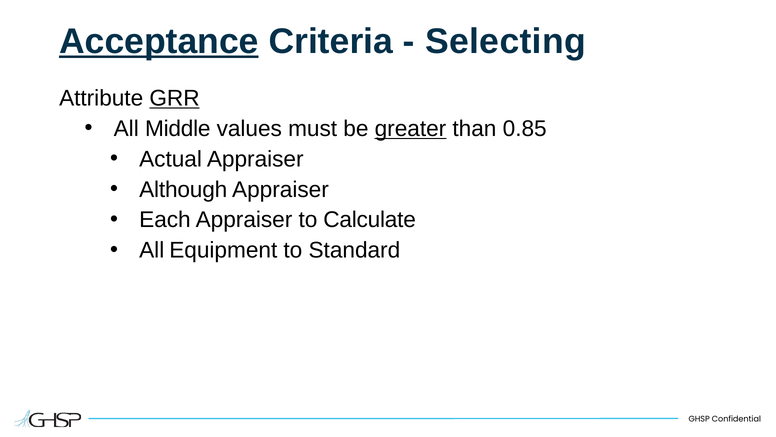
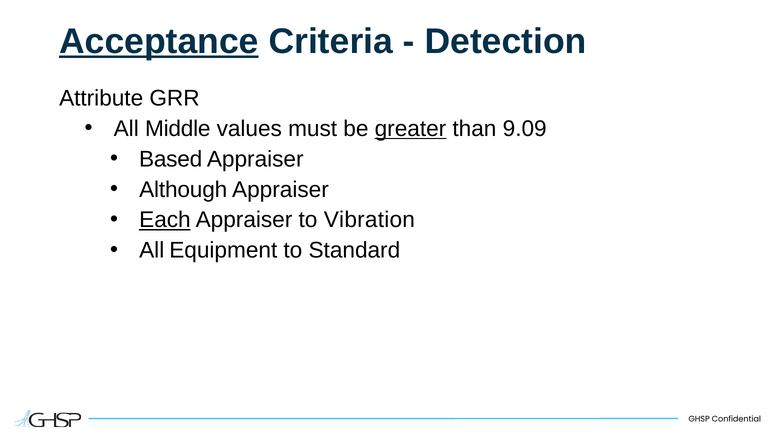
Selecting: Selecting -> Detection (506, 41)
GRR underline: present -> none (175, 98)
0.85: 0.85 -> 9.09 (525, 129)
Actual: Actual -> Based (171, 159)
Each underline: none -> present (165, 220)
Calculate: Calculate -> Vibration (369, 220)
